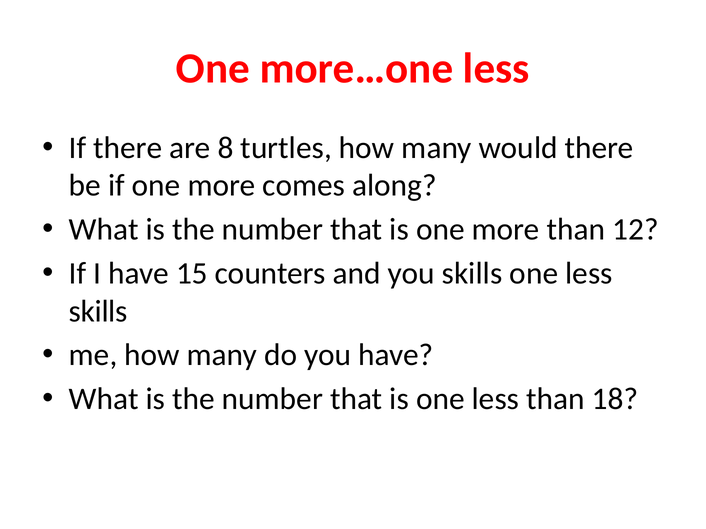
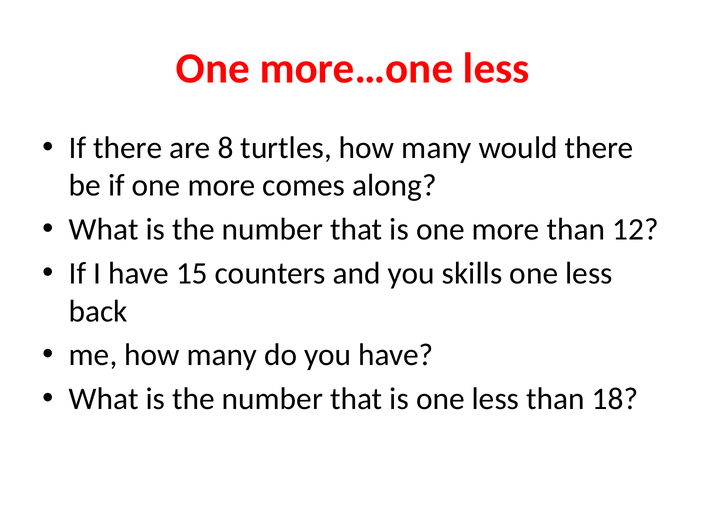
skills: skills -> back (98, 311)
